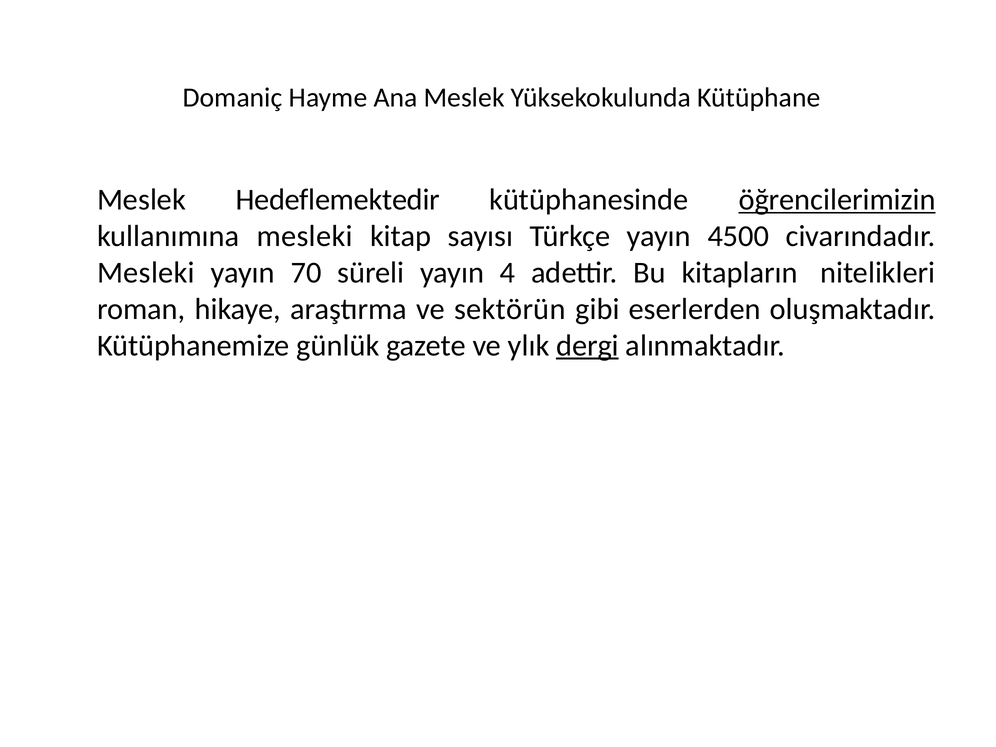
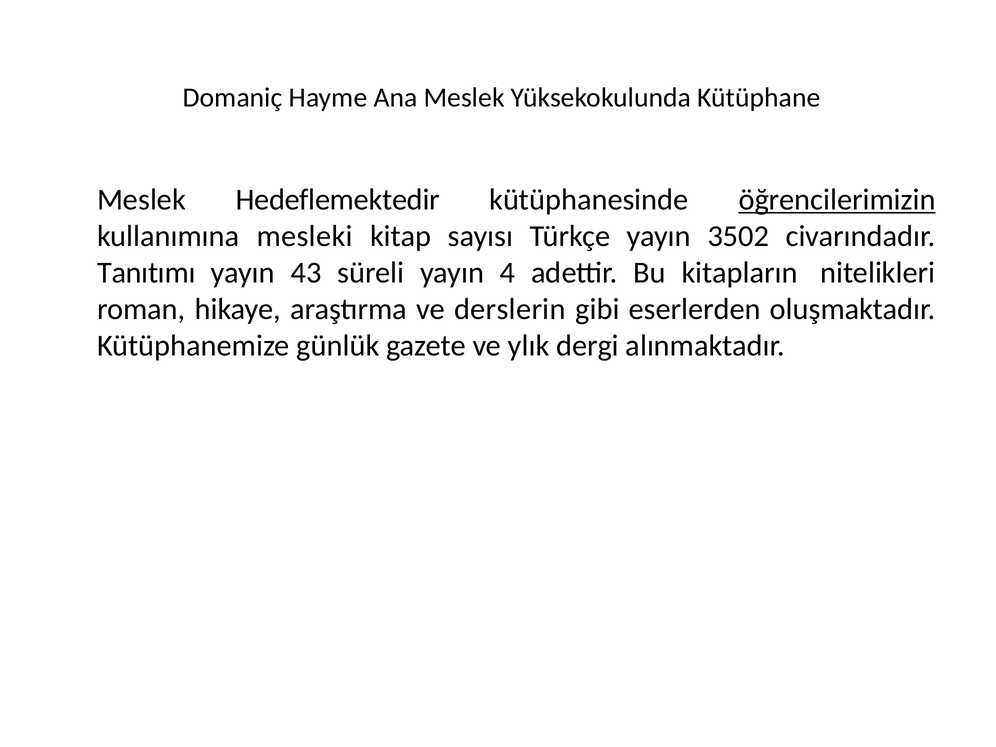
4500: 4500 -> 3502 (738, 236)
Mesleki: Mesleki -> Tanıtımı (146, 273)
70: 70 -> 43 (306, 273)
sektörün: sektörün -> derslerin (510, 309)
dergi underline: present -> none (587, 345)
